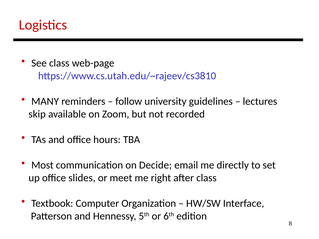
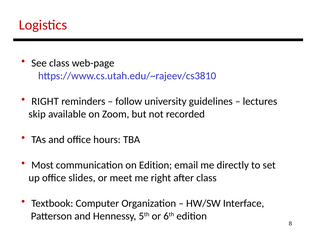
MANY: MANY -> RIGHT (45, 102)
on Decide: Decide -> Edition (156, 165)
